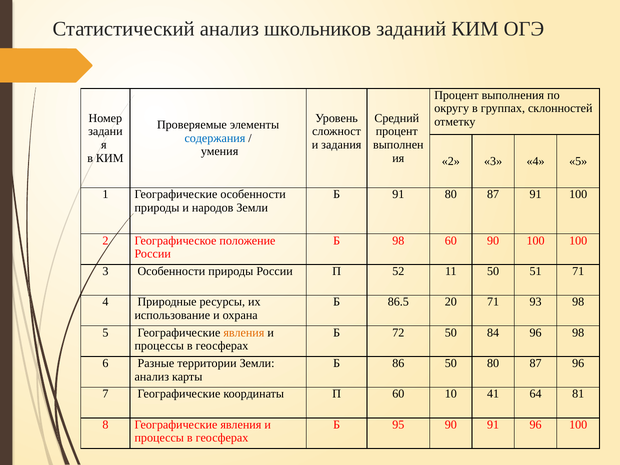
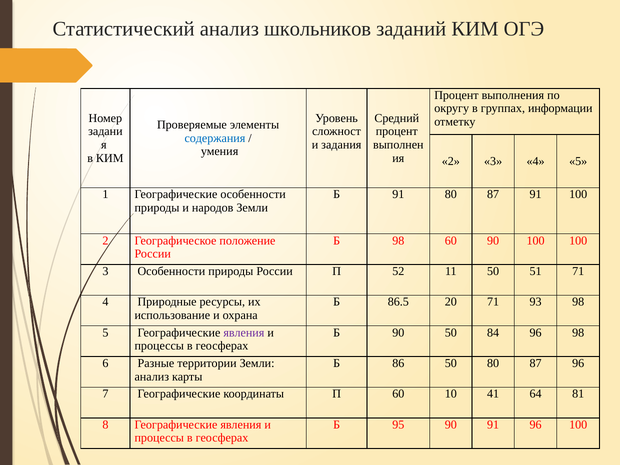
склонностей: склонностей -> информации (560, 108)
явления colour: orange -> purple (244, 333)
Б 72: 72 -> 90 (398, 333)
